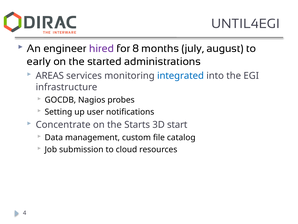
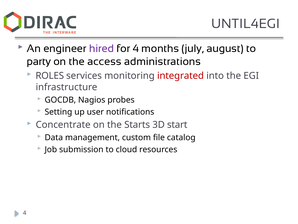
for 8: 8 -> 4 (136, 48)
early: early -> party (39, 61)
started: started -> access (104, 61)
AREAS: AREAS -> ROLES (50, 76)
integrated colour: blue -> red (181, 76)
